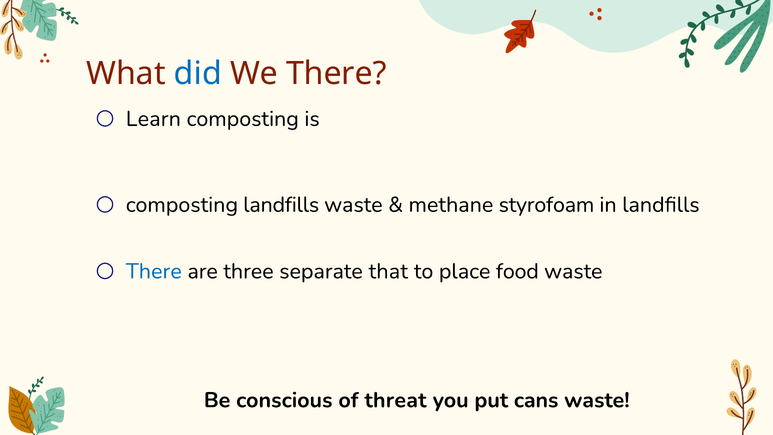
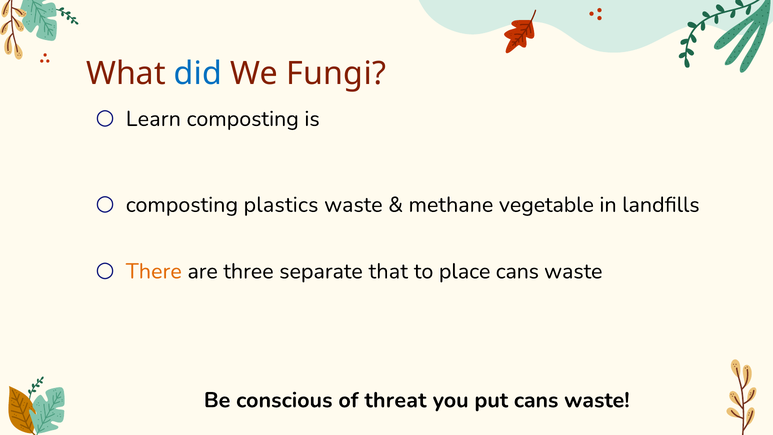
We There: There -> Fungi (336, 73)
composting landfills: landfills -> plastics (281, 205)
styrofoam: styrofoam -> vegetable (546, 205)
There colour: blue -> orange (154, 271)
place food: food -> cans (517, 271)
